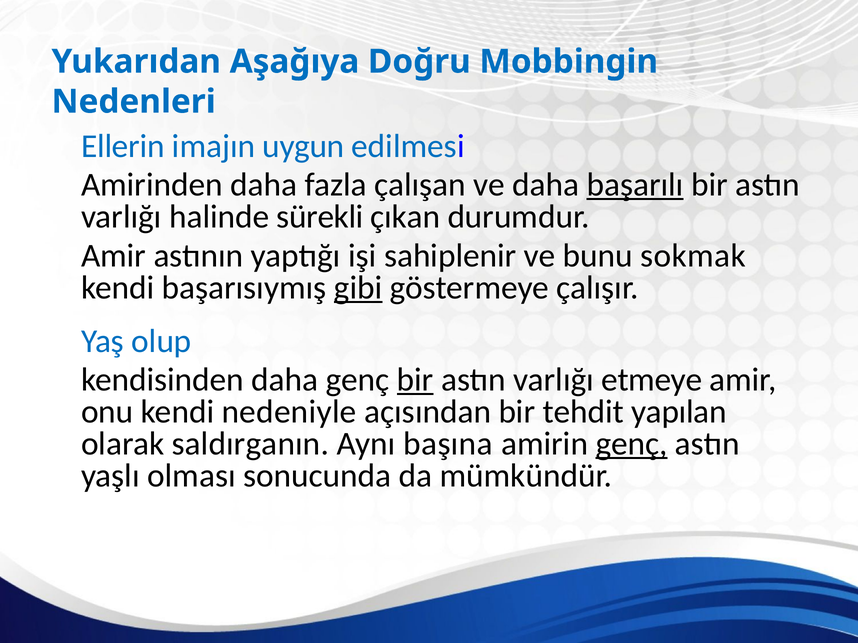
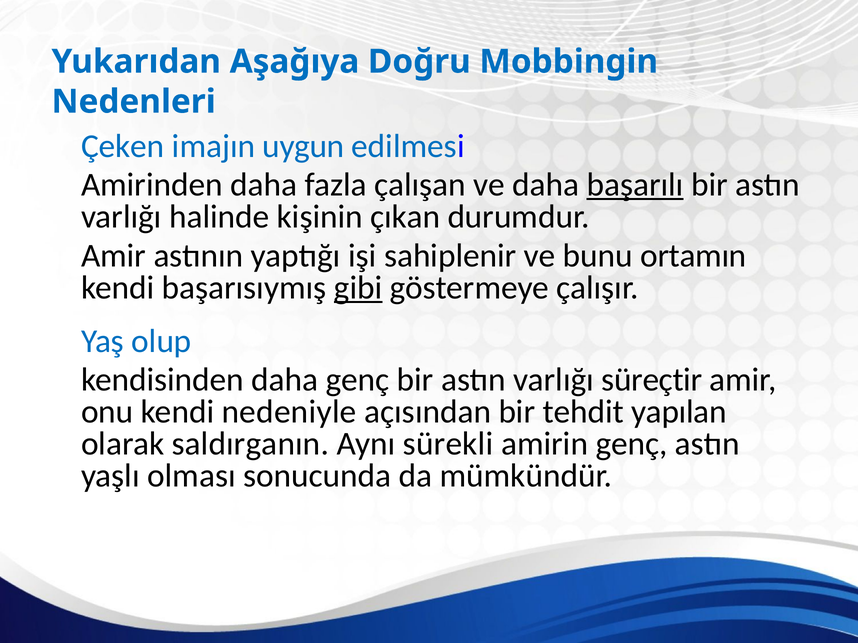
Ellerin: Ellerin -> Çeken (123, 146)
sürekli: sürekli -> kişinin (320, 217)
sokmak: sokmak -> ortamın (693, 256)
bir underline: present -> none (415, 380)
etmeye: etmeye -> süreçtir (652, 380)
başına: başına -> sürekli (448, 444)
genç underline: present -> none (632, 444)
